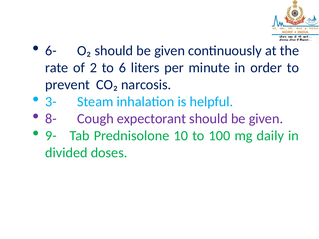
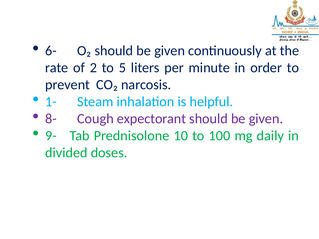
6: 6 -> 5 (123, 68)
3-: 3- -> 1- (51, 102)
